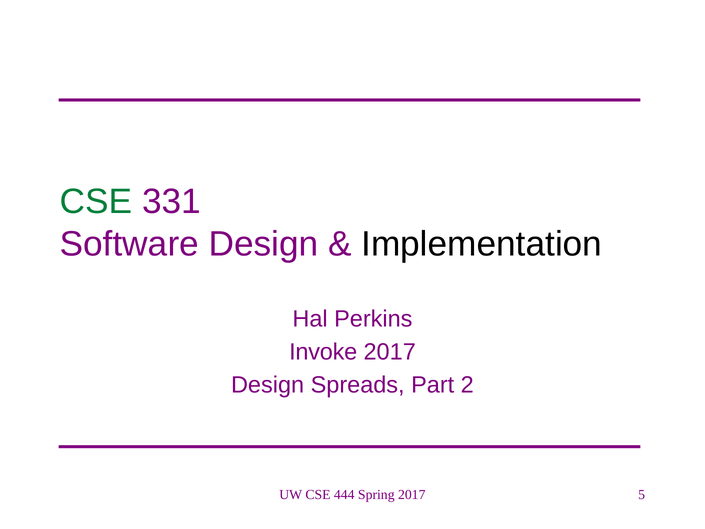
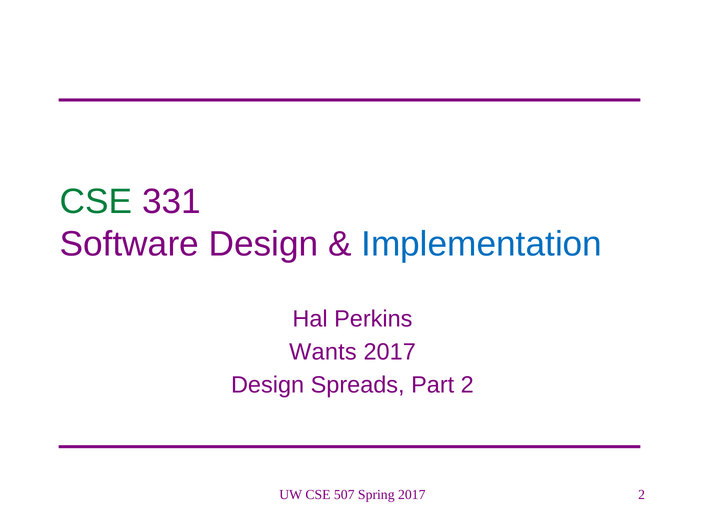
Implementation colour: black -> blue (482, 244)
Invoke: Invoke -> Wants (323, 352)
444: 444 -> 507 (344, 494)
2017 5: 5 -> 2 (642, 494)
